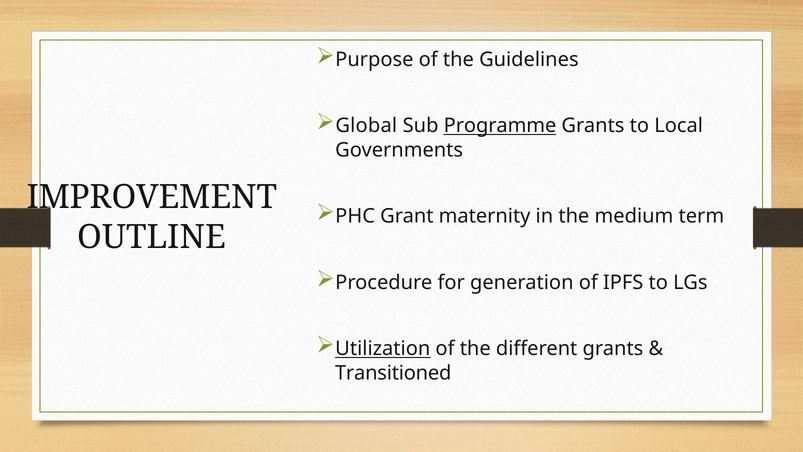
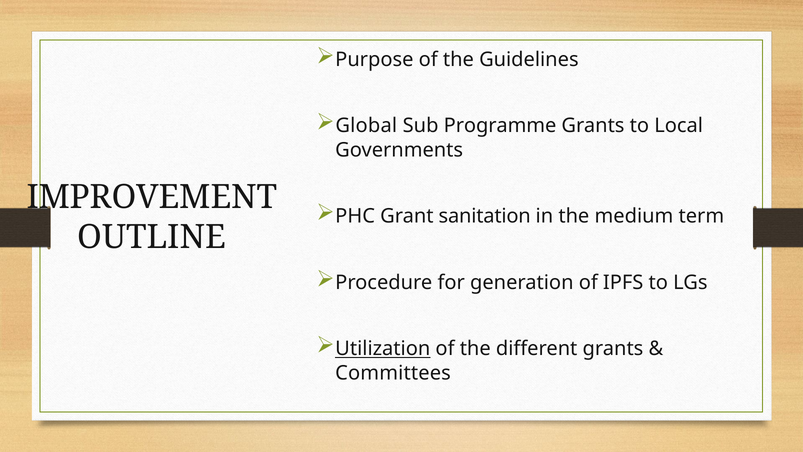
Programme underline: present -> none (500, 126)
maternity: maternity -> sanitation (485, 216)
Transitioned: Transitioned -> Committees (393, 373)
